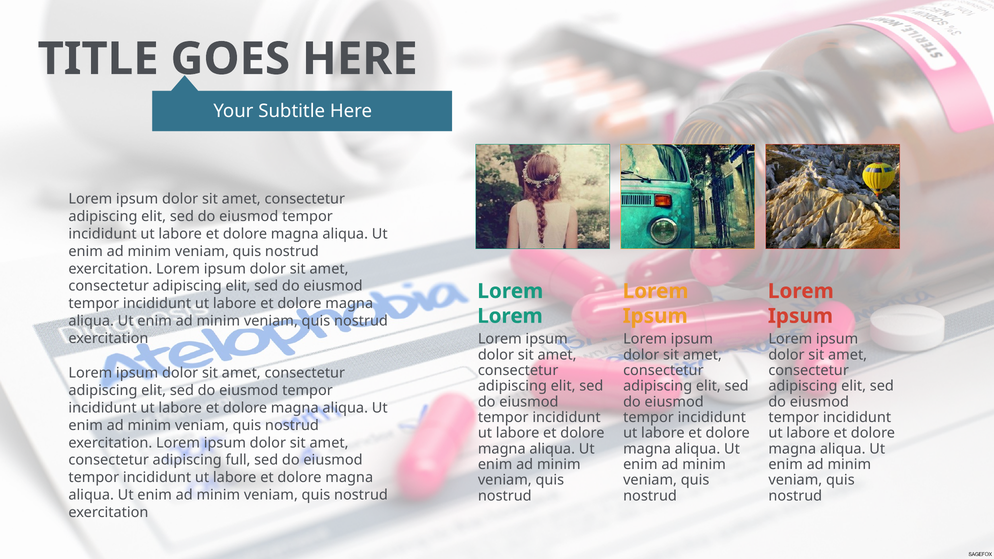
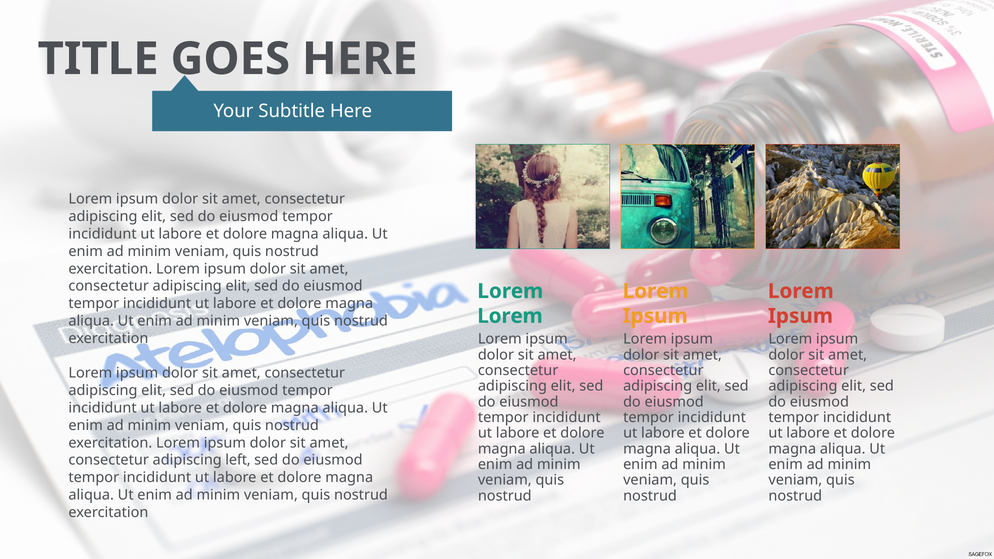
full: full -> left (238, 460)
